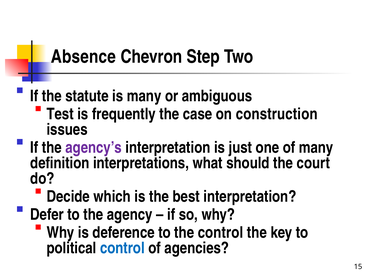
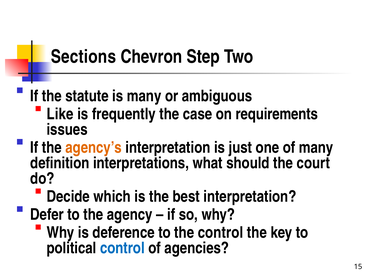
Absence: Absence -> Sections (83, 57)
Test: Test -> Like (60, 114)
construction: construction -> requirements (277, 114)
agency’s colour: purple -> orange (94, 148)
